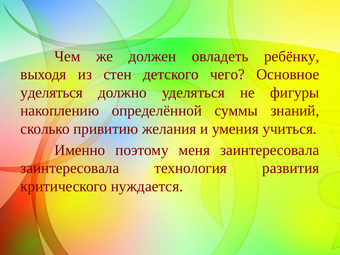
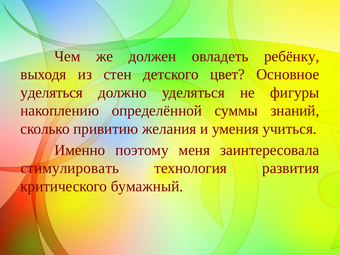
чего: чего -> цвет (228, 74)
заинтересовала: заинтересовала -> стимулировать (70, 168)
нуждается: нуждается -> бумажный (147, 186)
